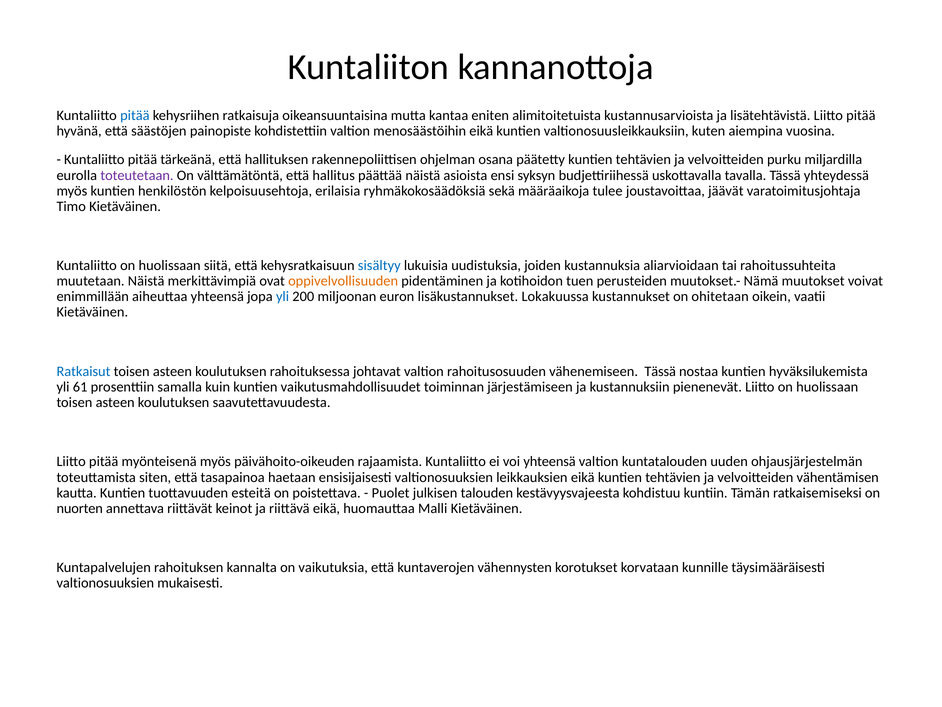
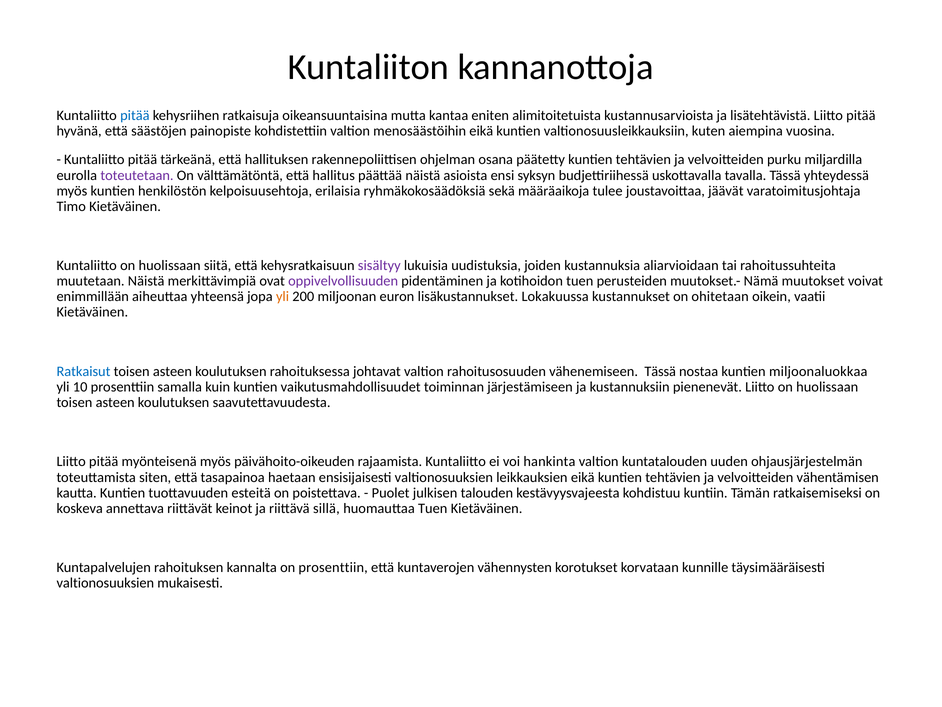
sisältyy colour: blue -> purple (379, 265)
oppivelvollisuuden colour: orange -> purple (343, 281)
yli colour: blue -> orange (283, 296)
hyväksilukemista: hyväksilukemista -> miljoonaluokkaa (818, 371)
61: 61 -> 10 (80, 387)
voi yhteensä: yhteensä -> hankinta (549, 461)
nuorten: nuorten -> koskeva (80, 508)
riittävä eikä: eikä -> sillä (326, 508)
huomauttaa Malli: Malli -> Tuen (433, 508)
on vaikutuksia: vaikutuksia -> prosenttiin (333, 567)
